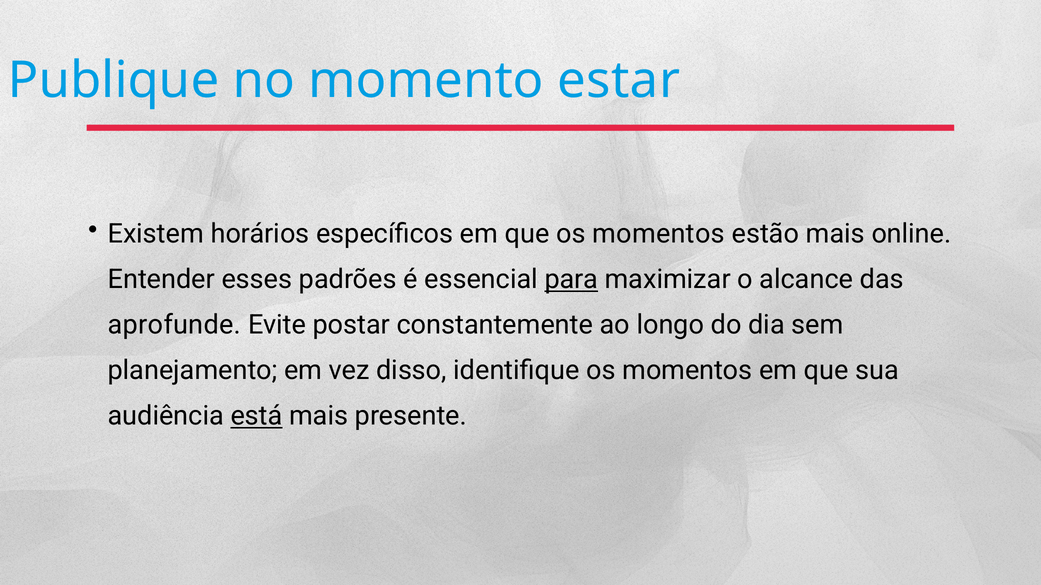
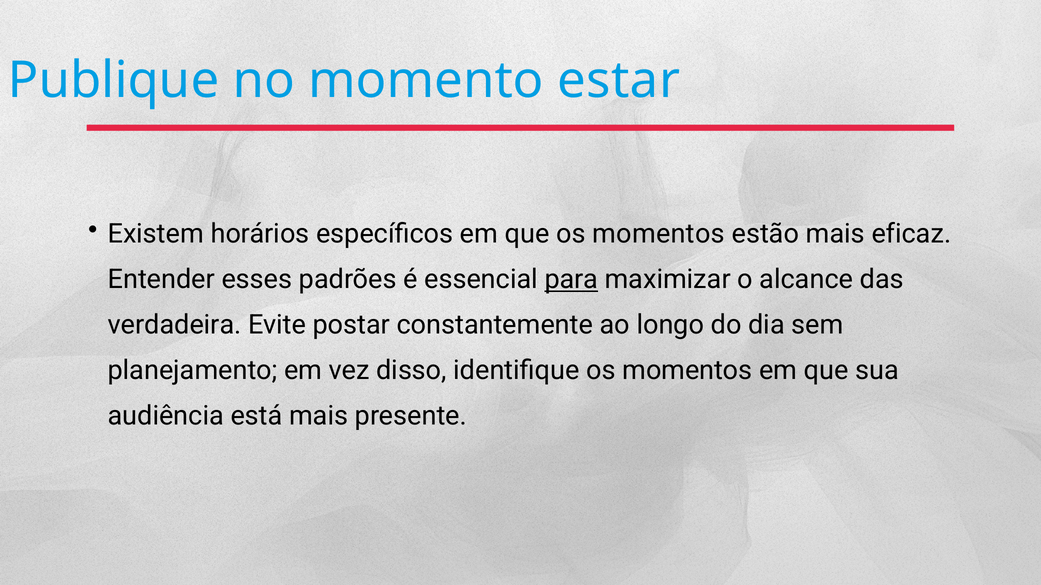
online: online -> eficaz (911, 234)
aprofunde: aprofunde -> verdadeira (175, 325)
está underline: present -> none (257, 416)
